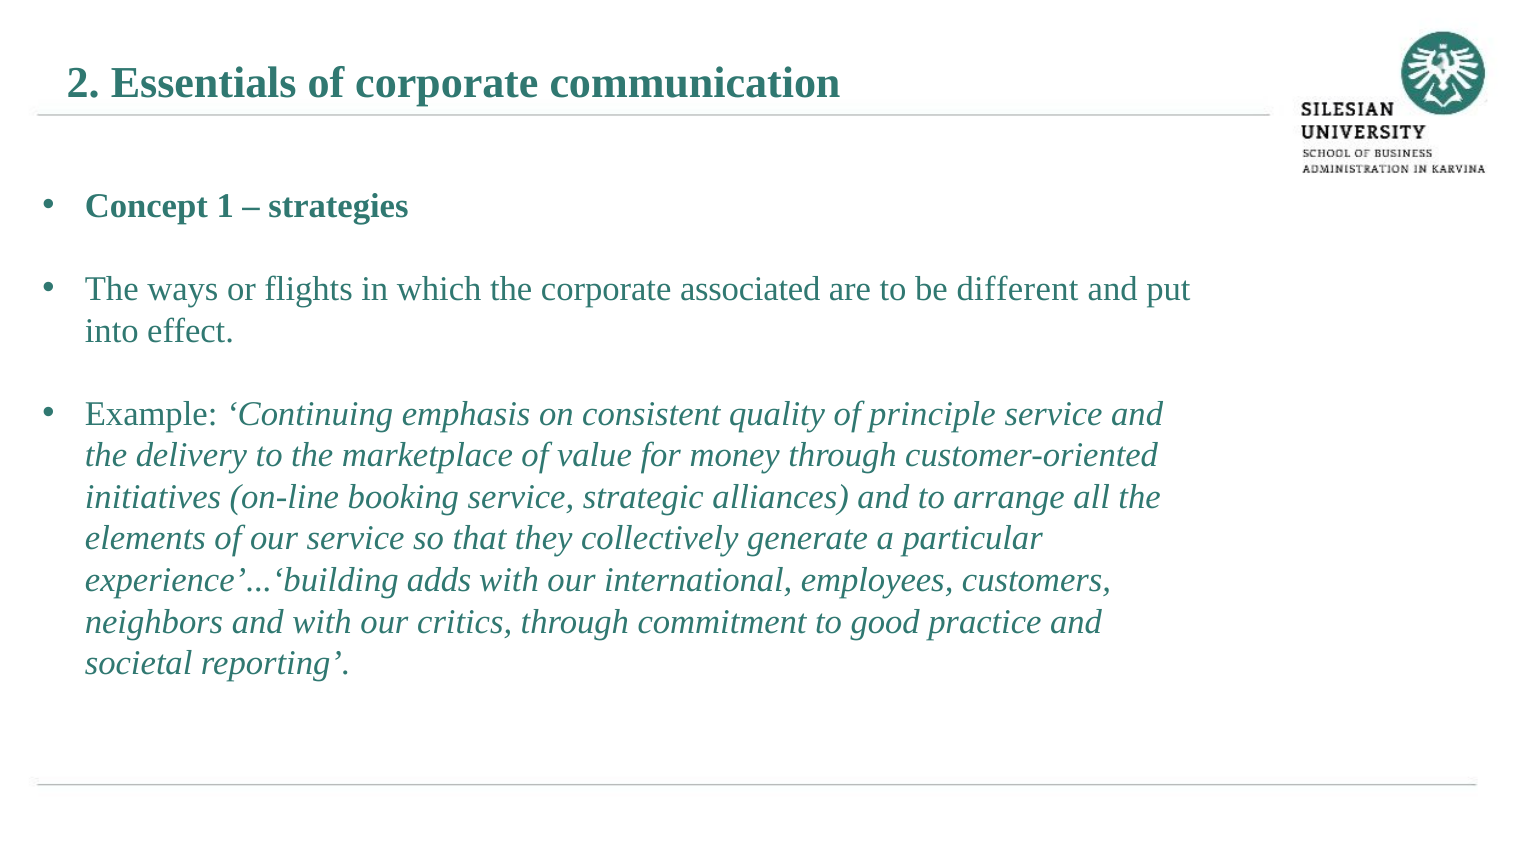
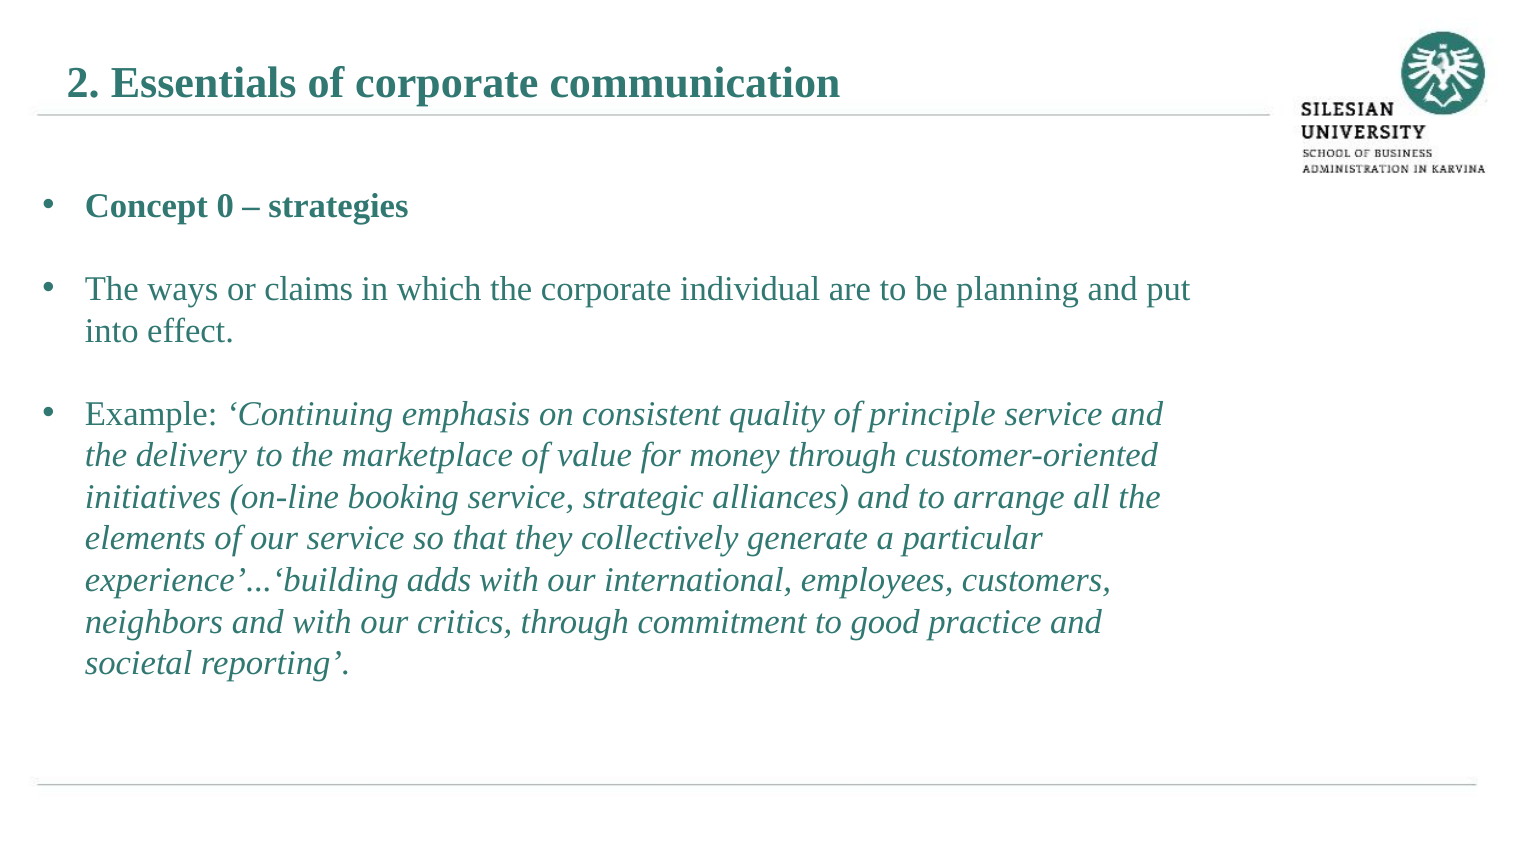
1: 1 -> 0 (225, 206)
flights: flights -> claims (309, 289)
associated: associated -> individual (750, 289)
different: different -> planning (1018, 289)
